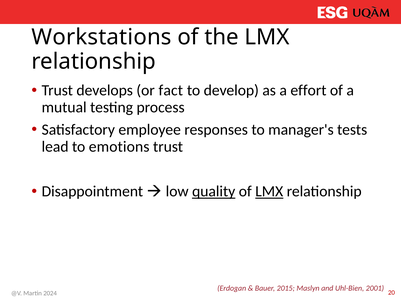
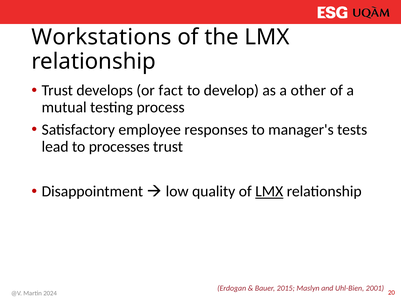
effort: effort -> other (308, 90)
emotions: emotions -> processes (119, 147)
quality underline: present -> none (214, 191)
